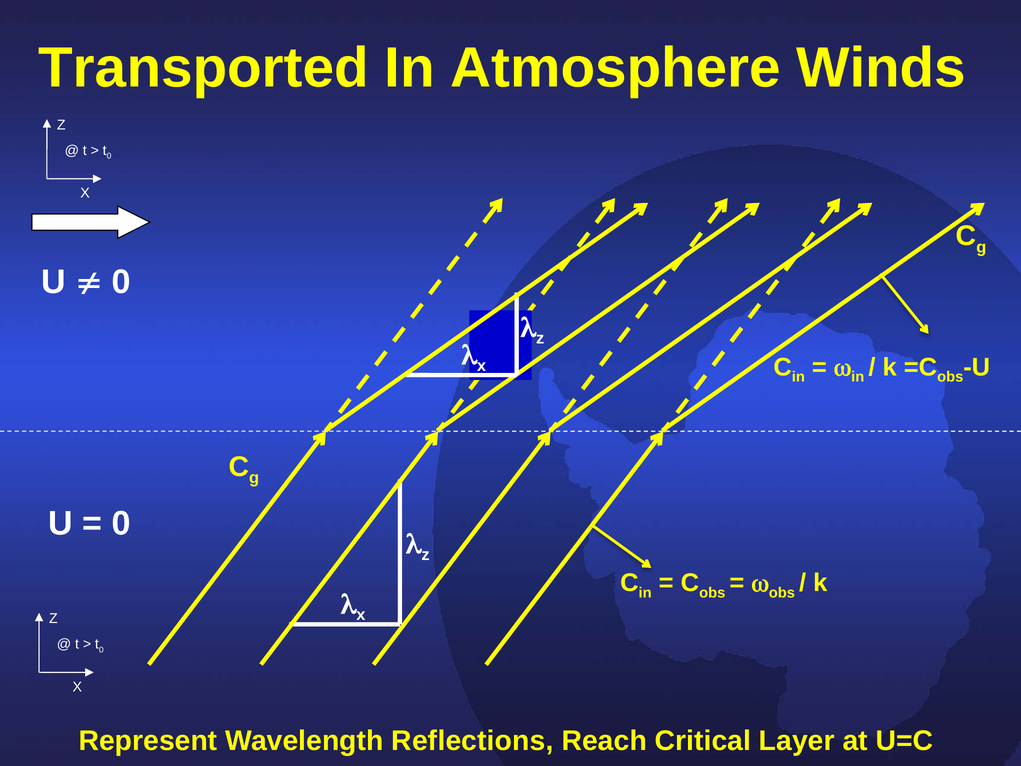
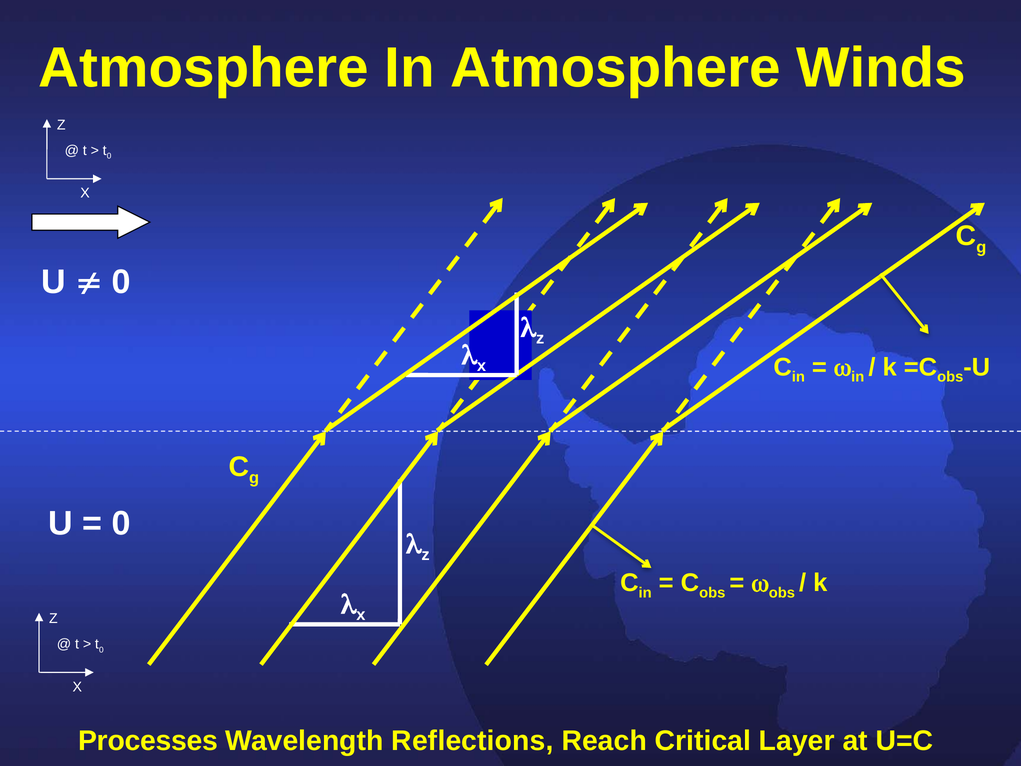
Transported: Transported -> Atmosphere (204, 68)
Represent: Represent -> Processes (148, 741)
